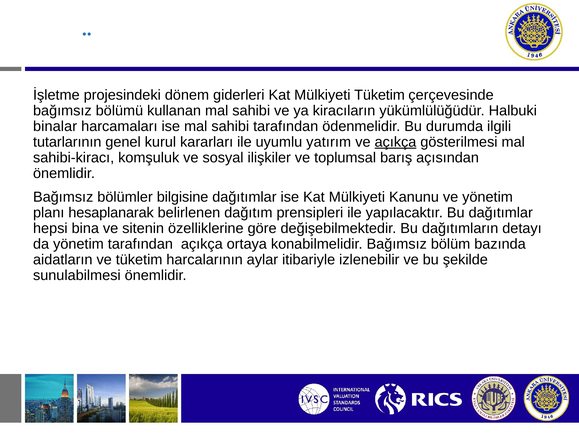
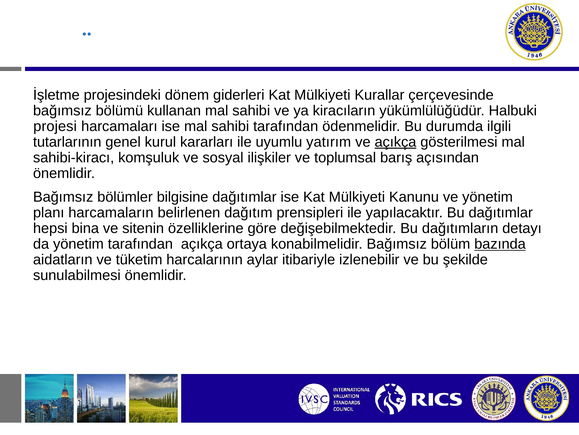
Mülkiyeti Tüketim: Tüketim -> Kurallar (379, 95)
binalar: binalar -> projesi (55, 126)
hesaplanarak: hesaplanarak -> harcamaların (111, 212)
bazında underline: none -> present (500, 244)
